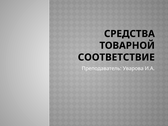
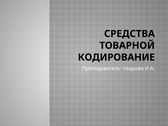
СООТВЕТСТВИЕ: СООТВЕТСТВИЕ -> КОДИРОВАНИЕ (116, 57)
